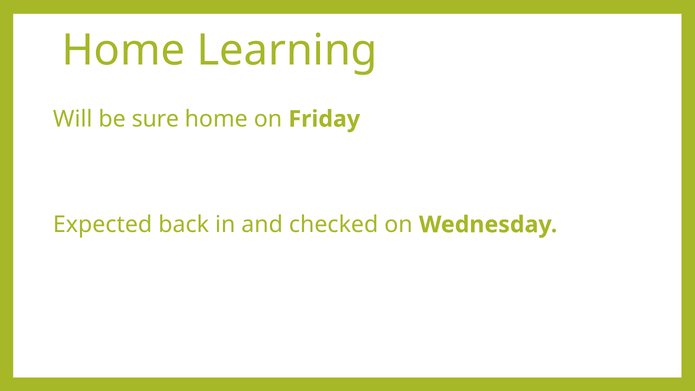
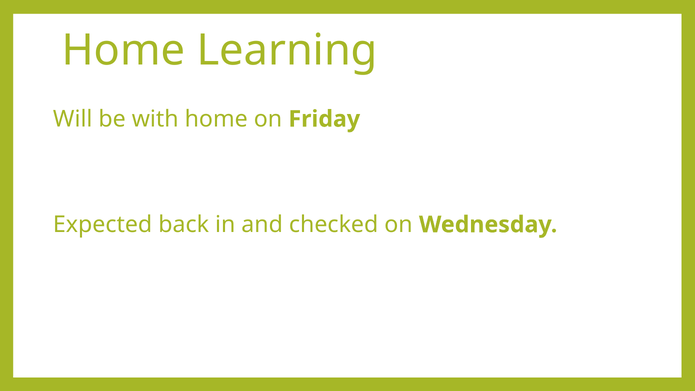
sure: sure -> with (155, 119)
